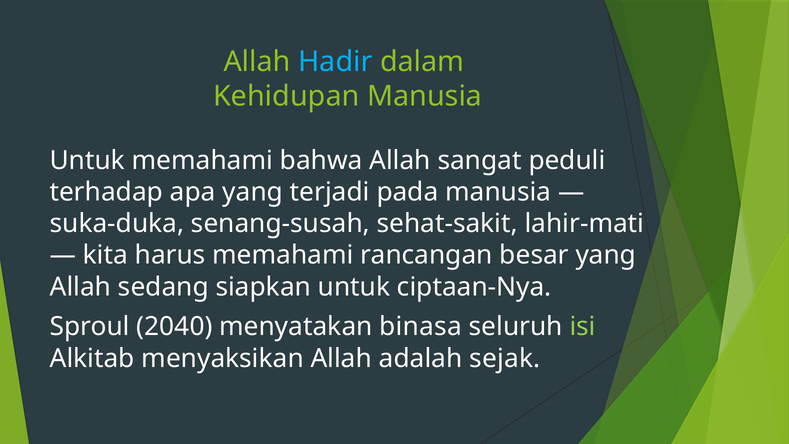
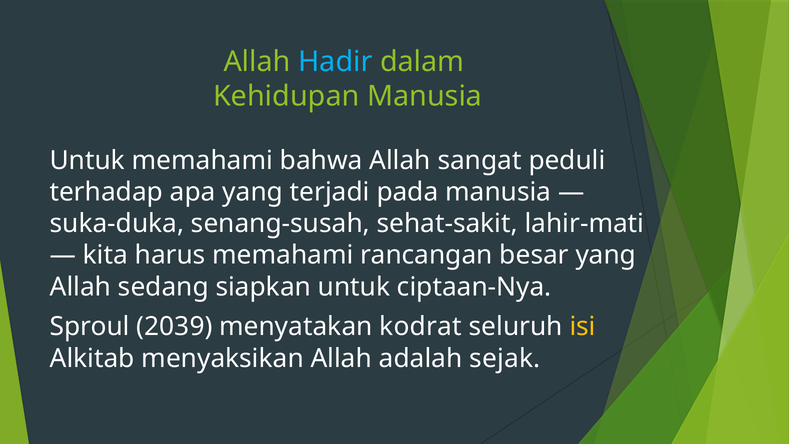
2040: 2040 -> 2039 (174, 327)
binasa: binasa -> kodrat (421, 327)
isi colour: light green -> yellow (583, 327)
